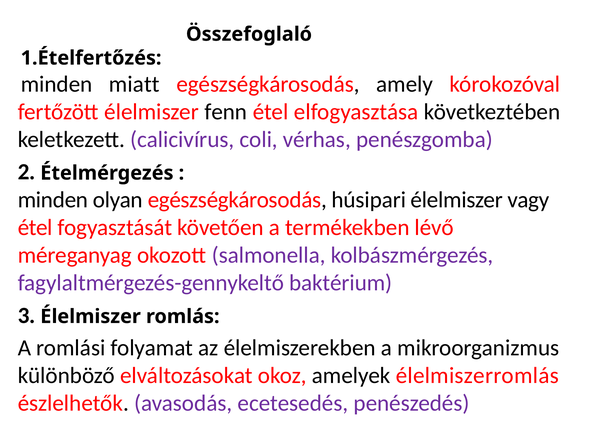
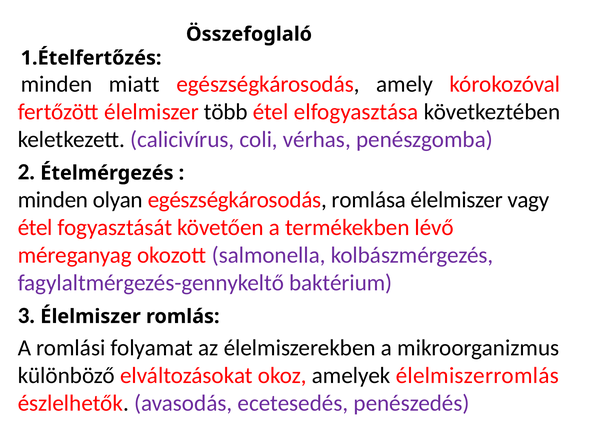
fenn: fenn -> több (226, 112)
húsipari: húsipari -> romlása (369, 200)
